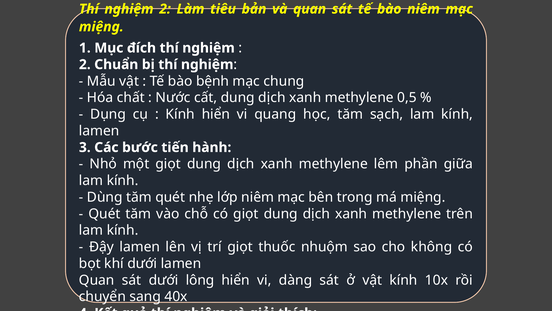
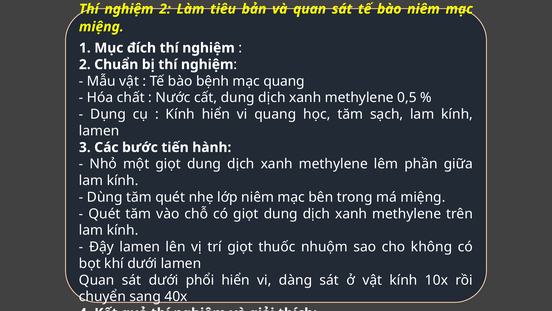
mạc chung: chung -> quang (284, 81)
lông: lông -> phổi (200, 280)
